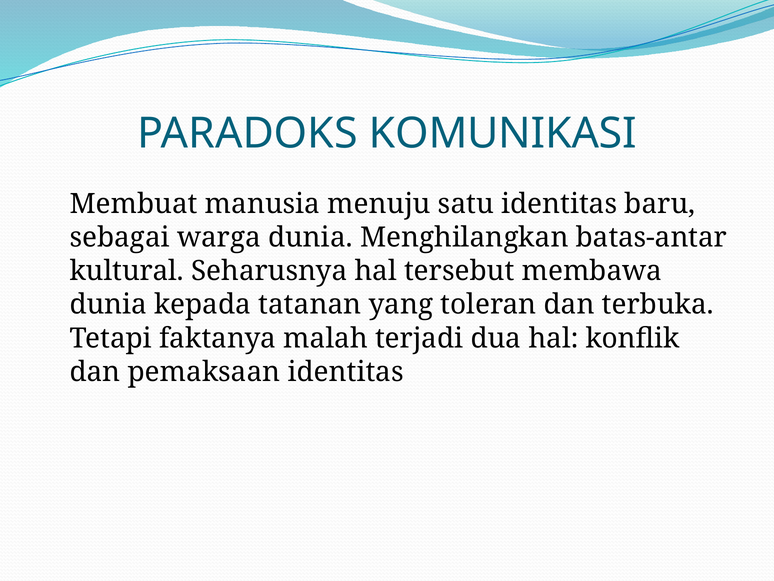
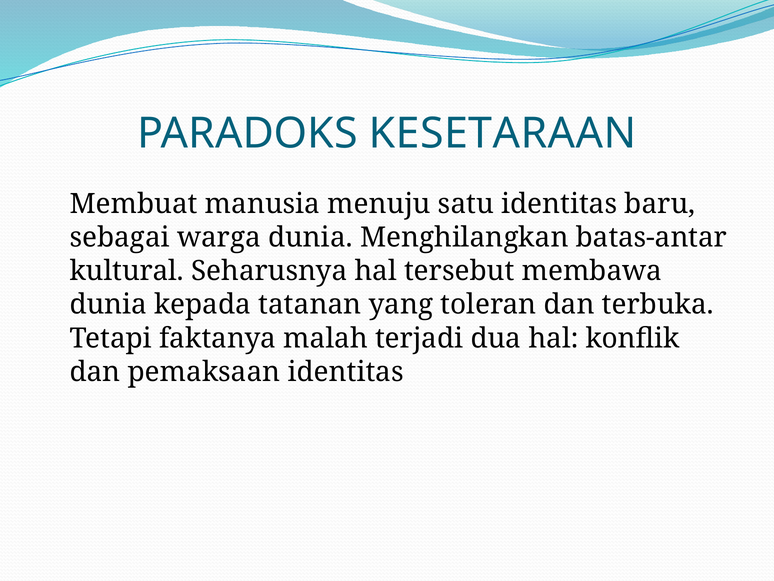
KOMUNIKASI: KOMUNIKASI -> KESETARAAN (503, 134)
